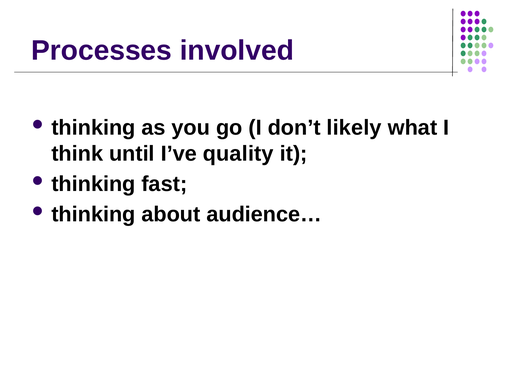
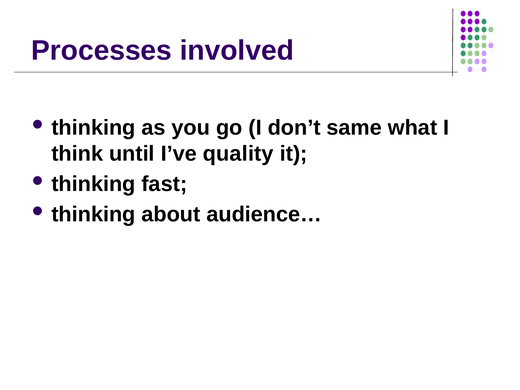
likely: likely -> same (354, 128)
